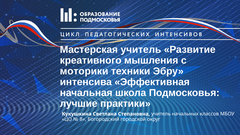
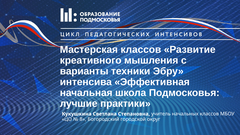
Мастерская учитель: учитель -> классов (141, 50)
моторики: моторики -> варианты (84, 71)
